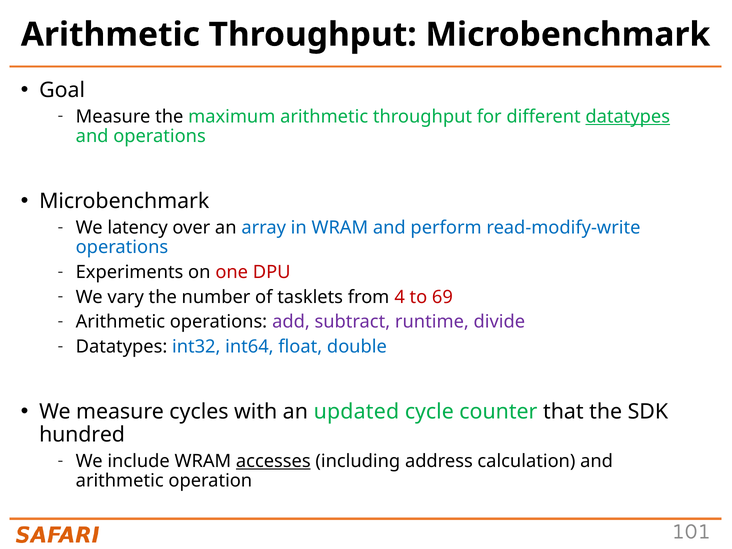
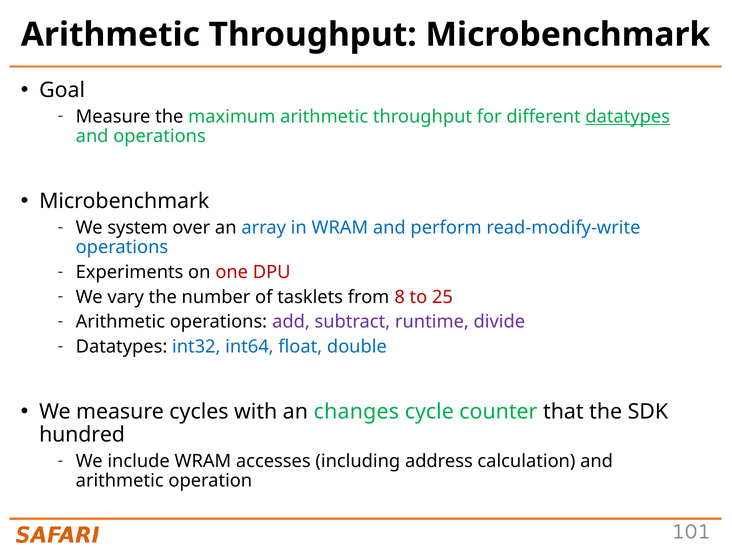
latency: latency -> system (138, 228)
4: 4 -> 8 (400, 297)
69: 69 -> 25 (442, 297)
updated: updated -> changes (356, 411)
accesses underline: present -> none (273, 461)
